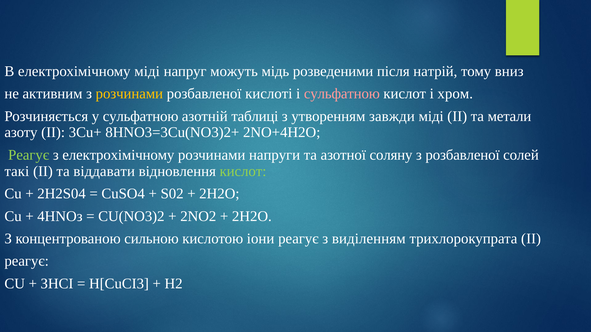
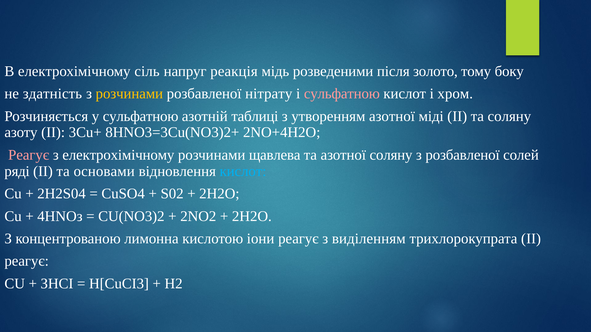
електрохімічному міді: міді -> сіль (147, 71)
можуть: можуть -> реакція (234, 71)
натрій: натрій -> золото (435, 71)
вниз: вниз -> боку (509, 71)
активним: активним -> здатність (52, 94)
кислоті: кислоті -> нітрату (269, 94)
утворенням завжди: завжди -> азотної (392, 116)
та метали: метали -> соляну (509, 116)
Реагує colour: light green -> pink (29, 155)
напруги: напруги -> щавлева (275, 155)
такі: такі -> ряді (17, 171)
віддавати: віддавати -> основами (104, 171)
кислот colour: light green -> light blue (243, 171)
сильною: сильною -> лимонна (151, 239)
